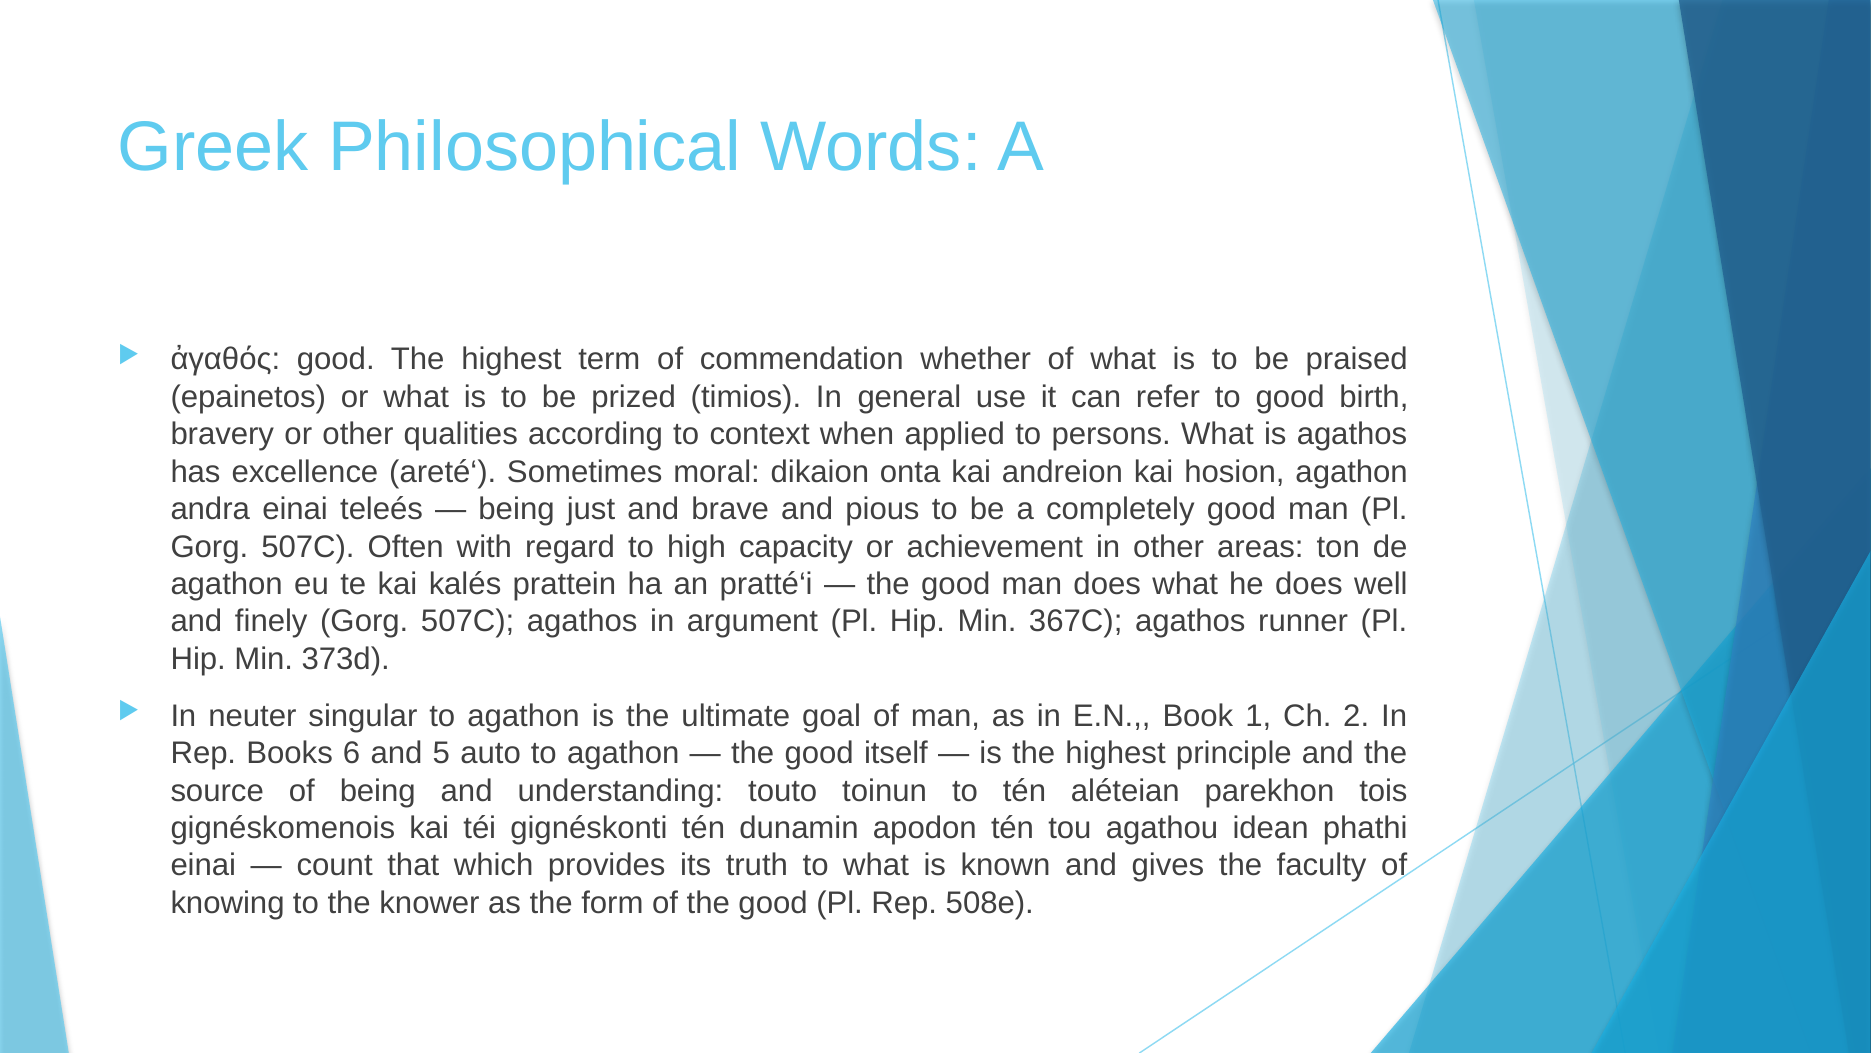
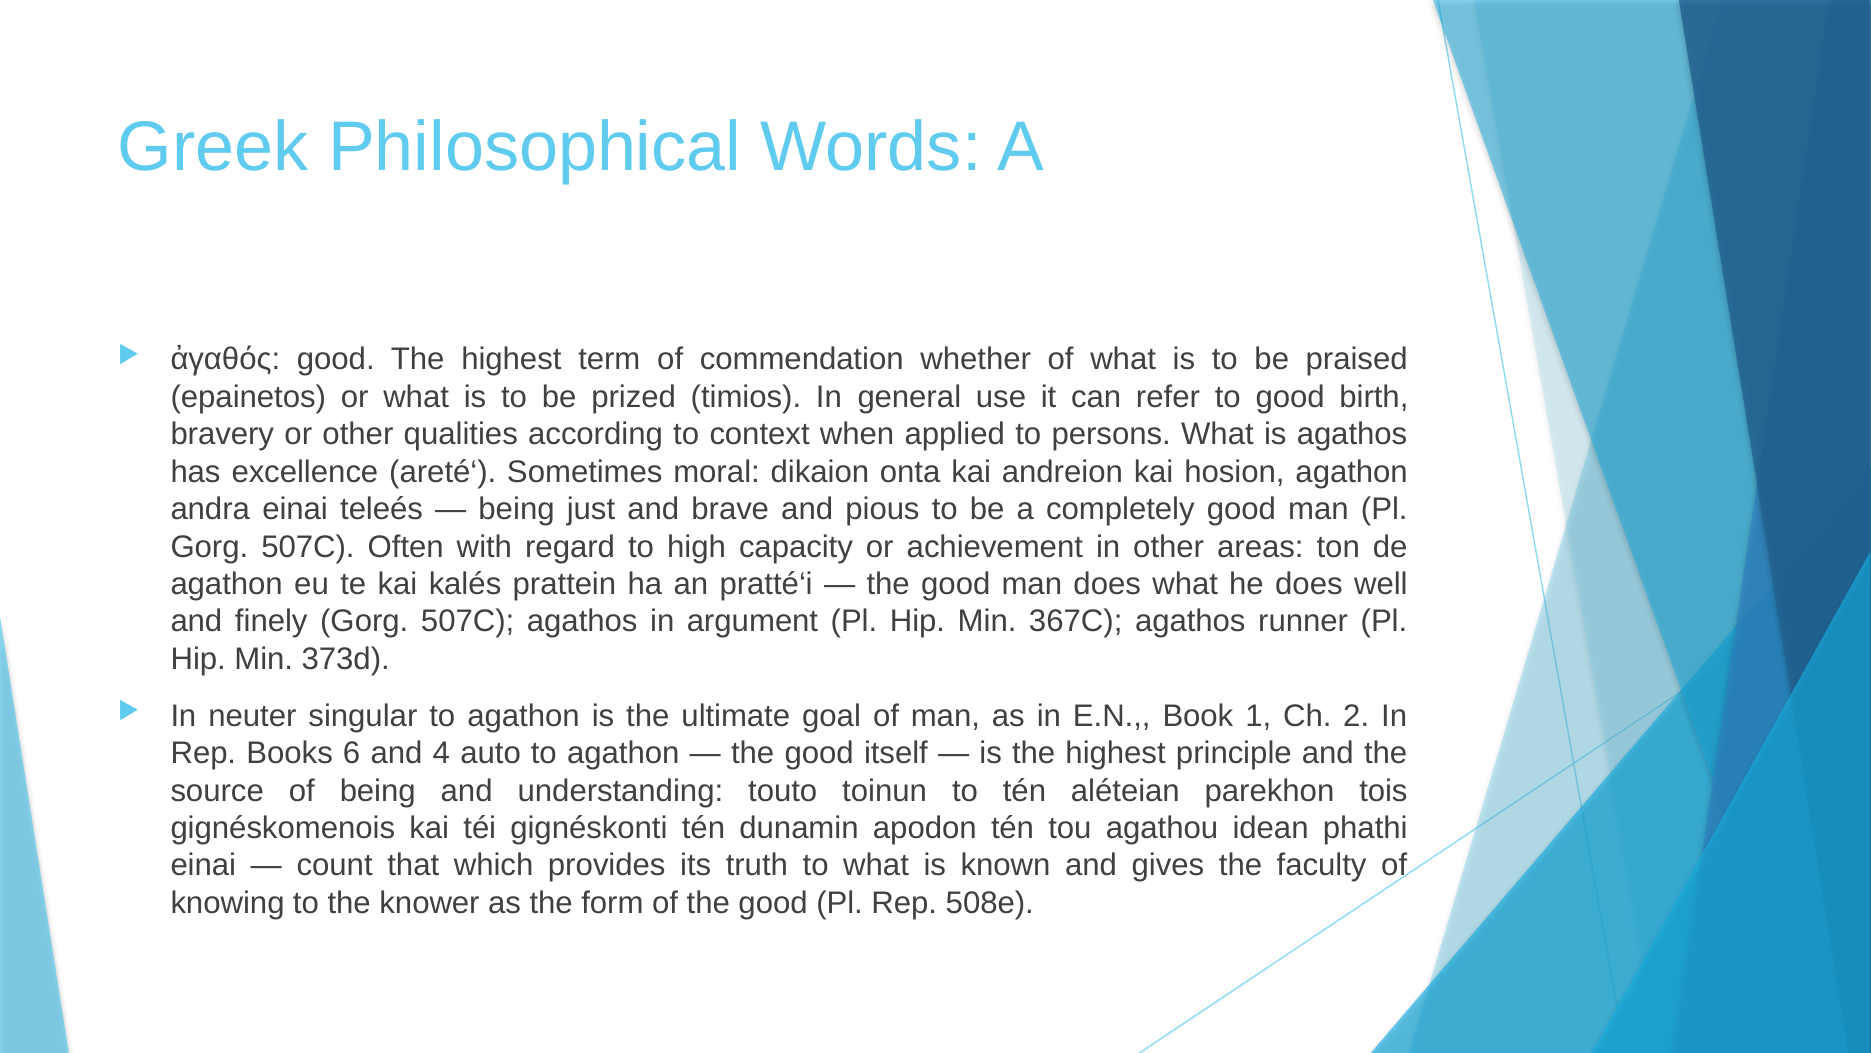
5: 5 -> 4 (441, 753)
